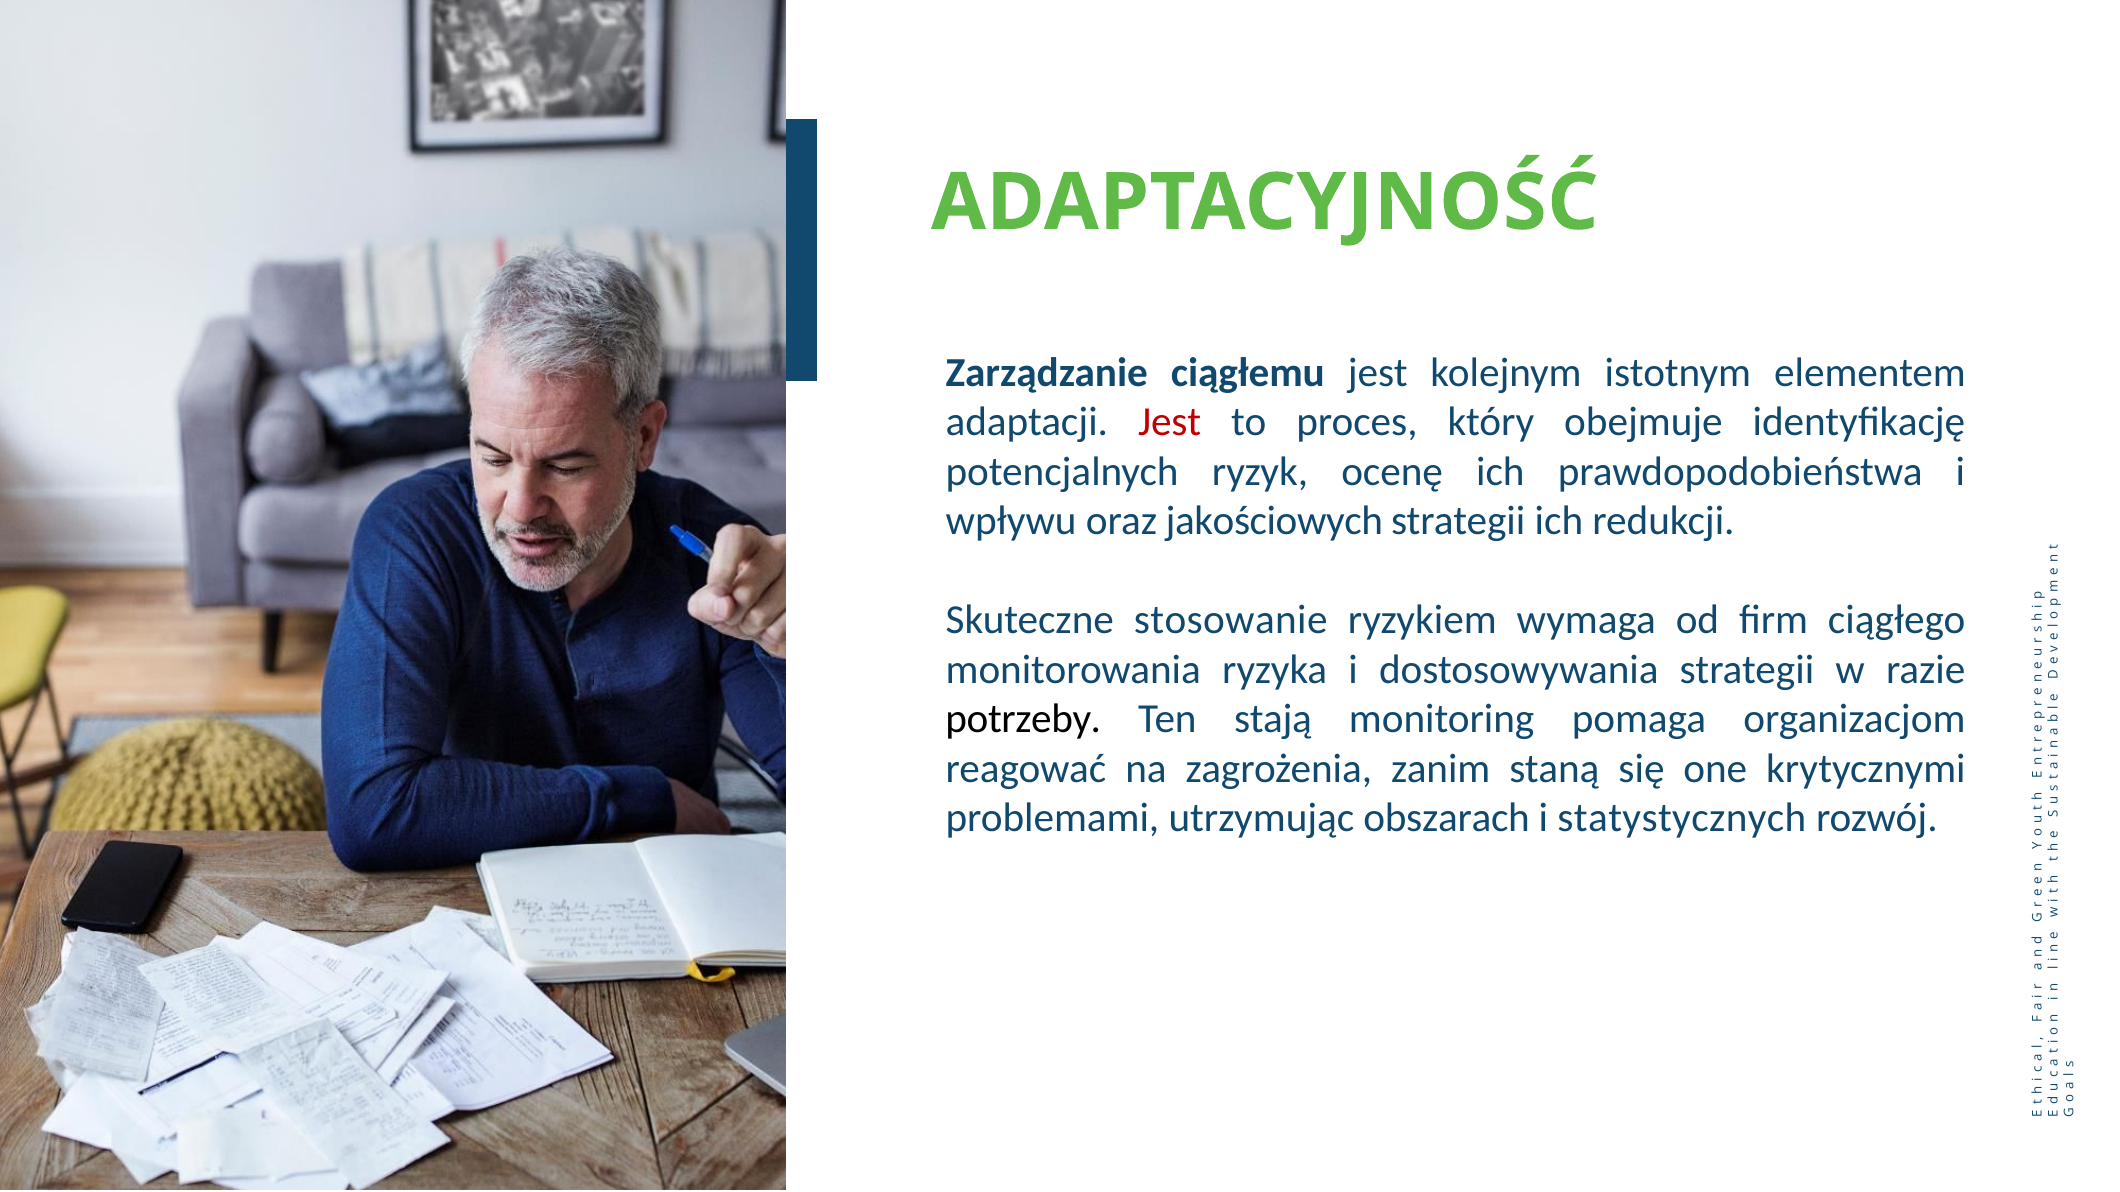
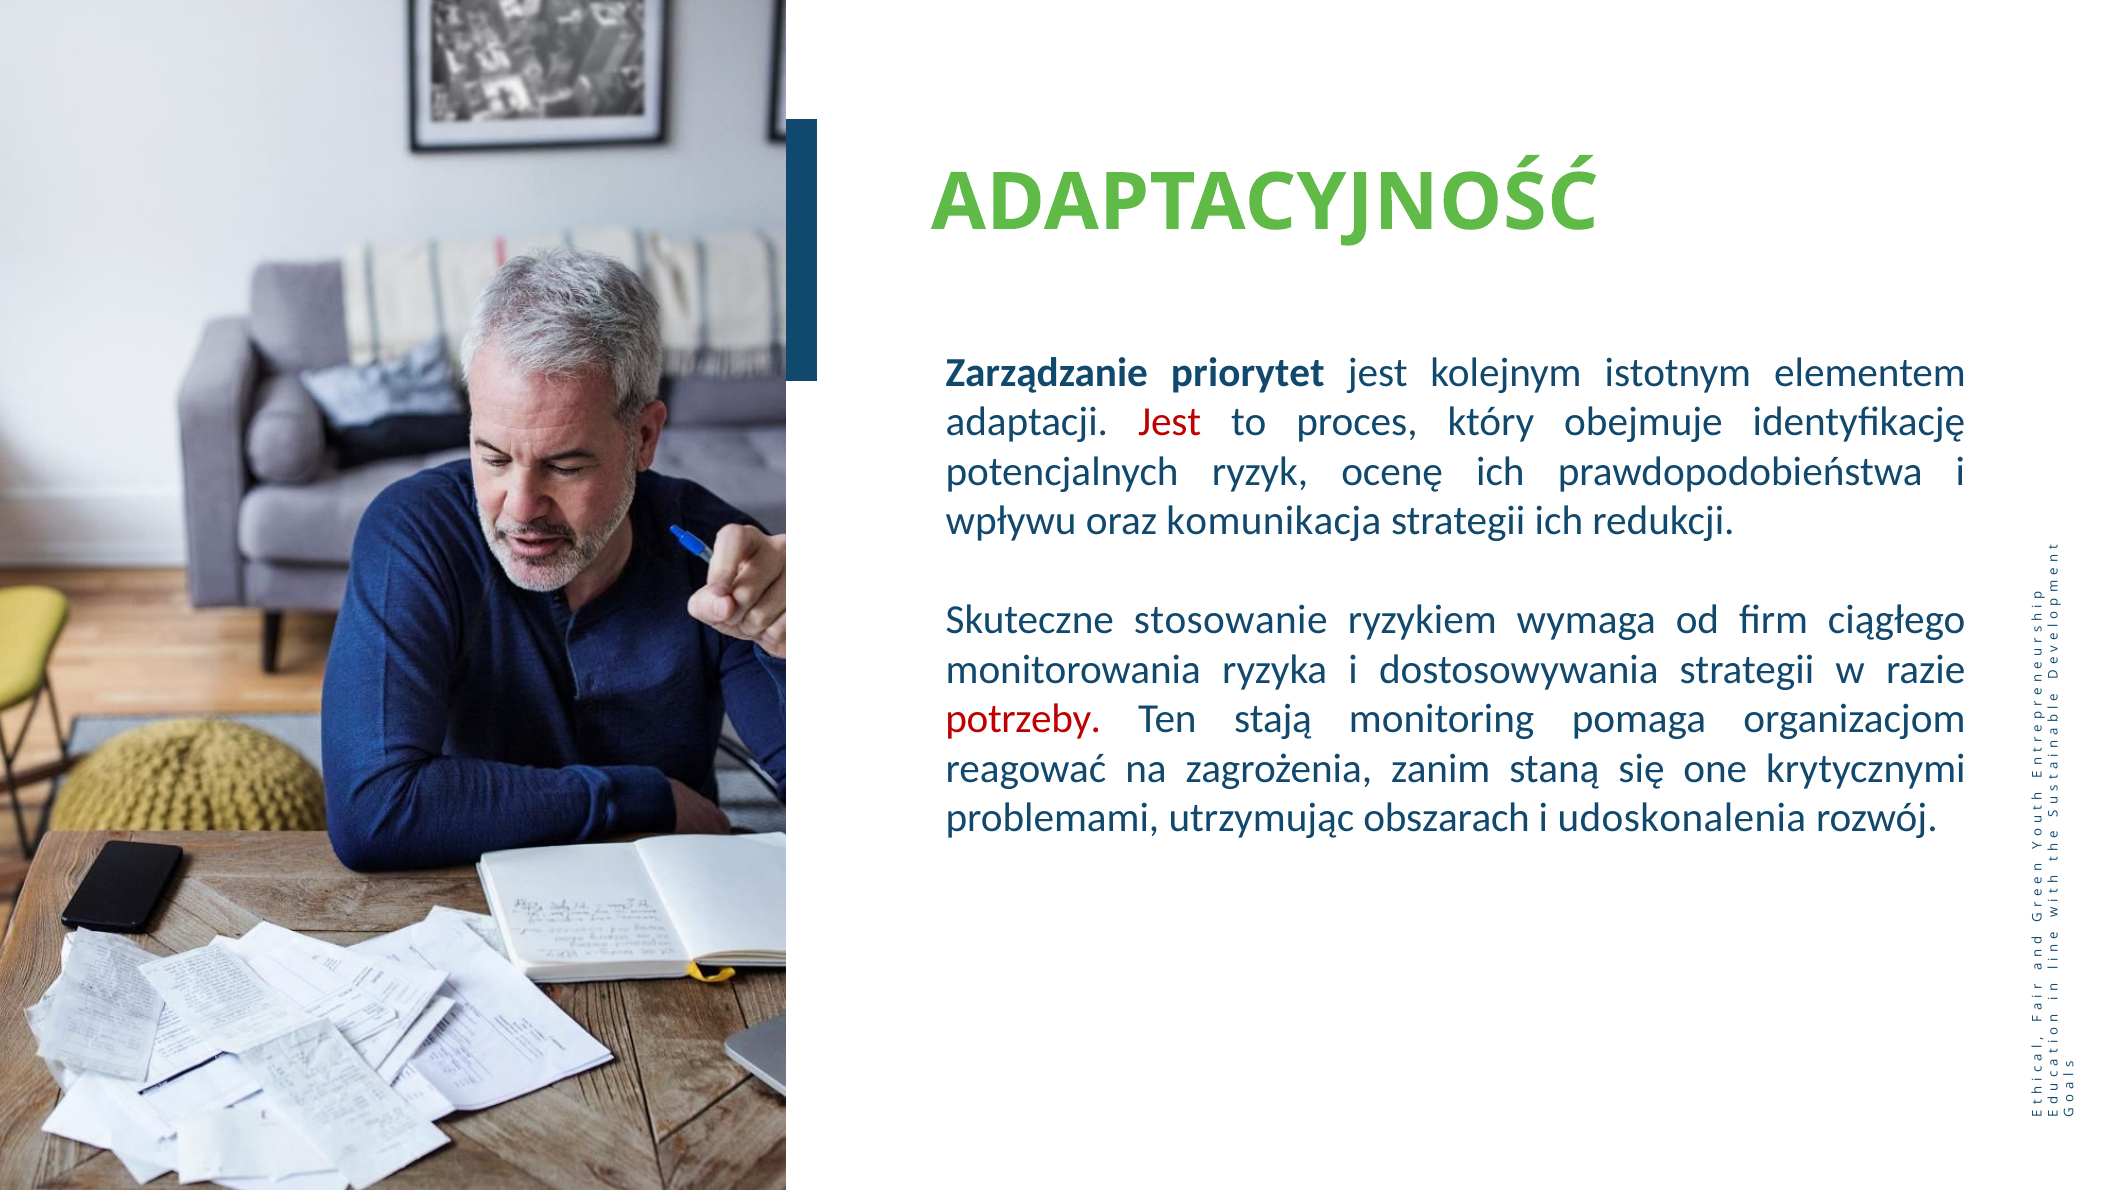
ciągłemu: ciągłemu -> priorytet (1248, 373)
jakościowych: jakościowych -> komunikacja (1274, 521)
potrzeby colour: black -> red (1023, 719)
statystycznych: statystycznych -> udoskonalenia (1682, 818)
